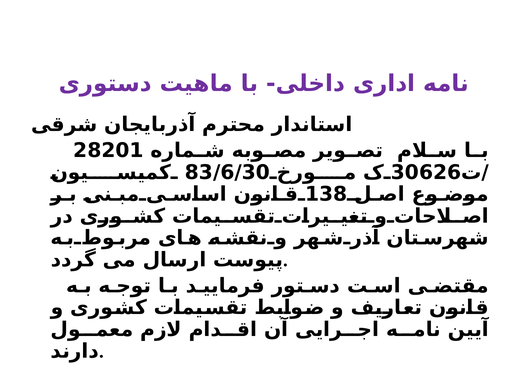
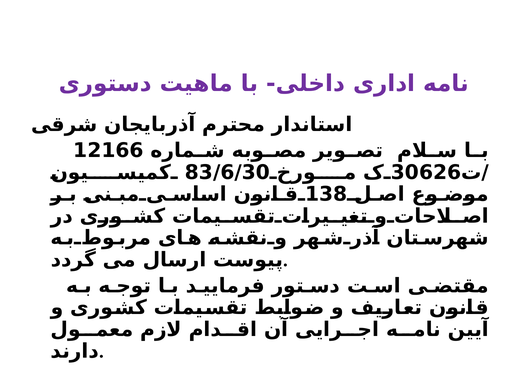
28201: 28201 -> 12166 (108, 150)
